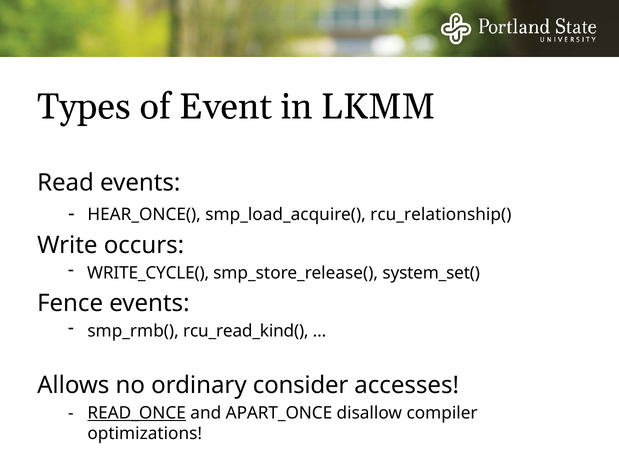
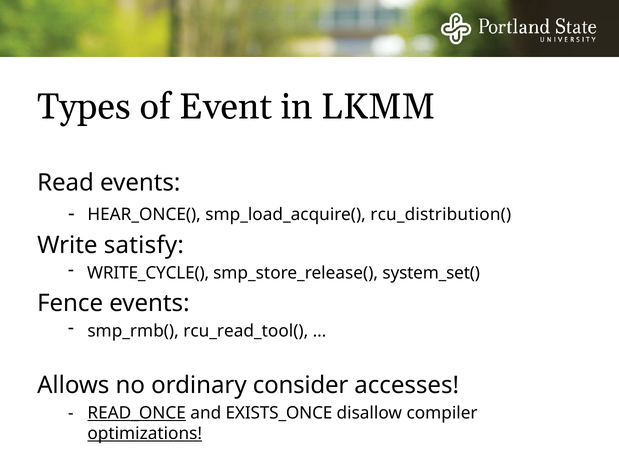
rcu_relationship(: rcu_relationship( -> rcu_distribution( (441, 214)
occurs: occurs -> satisfy (144, 245)
rcu_read_kind(: rcu_read_kind( -> rcu_read_tool( (246, 330)
APART_ONCE: APART_ONCE -> EXISTS_ONCE (279, 412)
optimizations underline: none -> present (145, 433)
